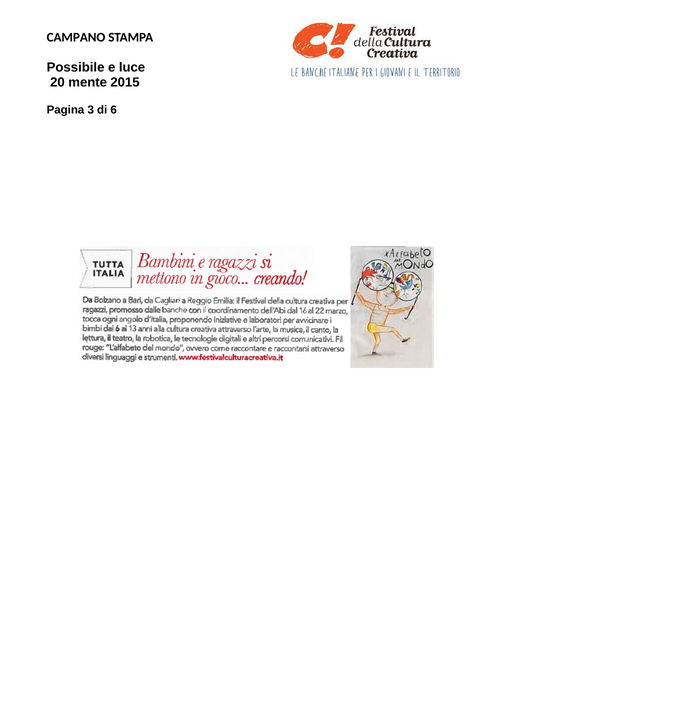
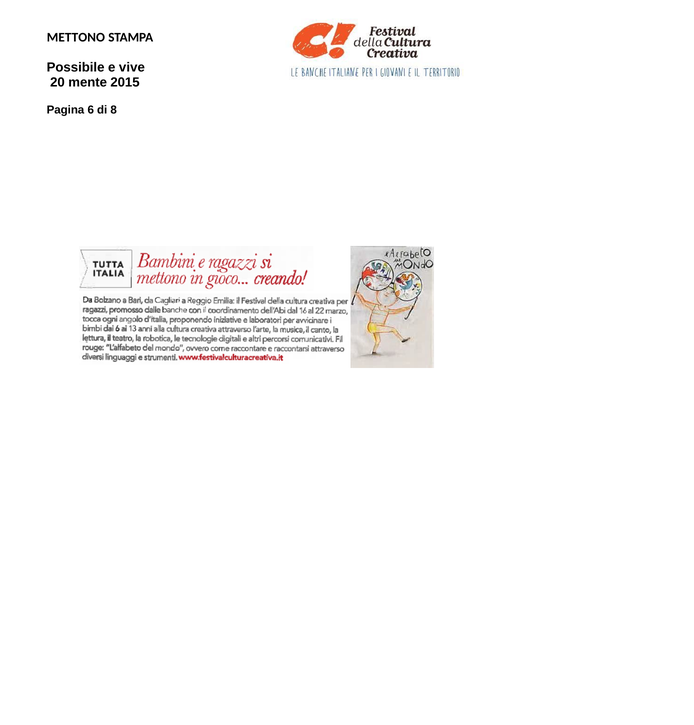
CAMPANO: CAMPANO -> METTONO (76, 37)
luce: luce -> vive (132, 67)
3: 3 -> 6 (91, 110)
6: 6 -> 8 (114, 110)
